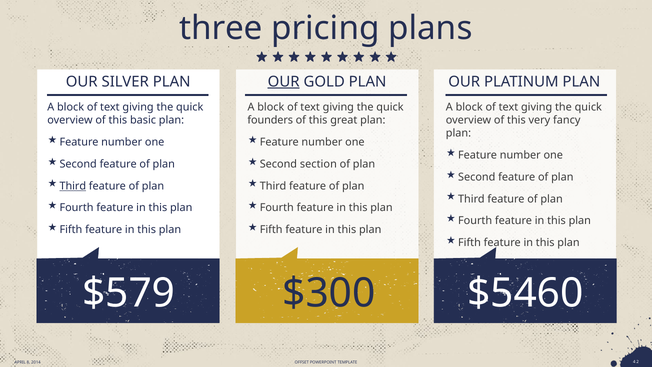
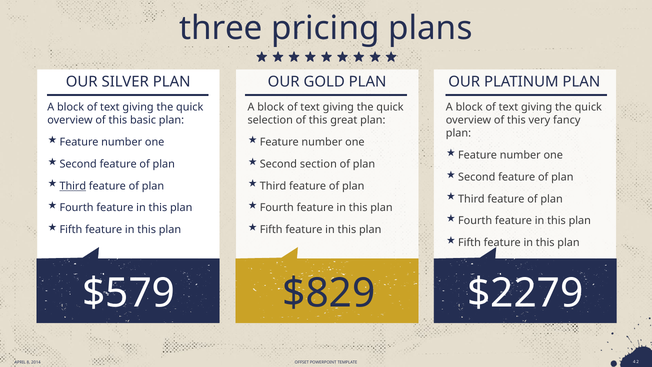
OUR underline: present -> none (284, 82)
founders: founders -> selection (270, 120)
$300: $300 -> $829 (329, 293)
$5460: $5460 -> $2279 (525, 293)
